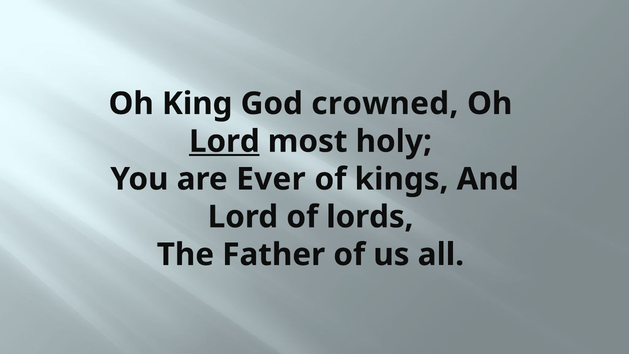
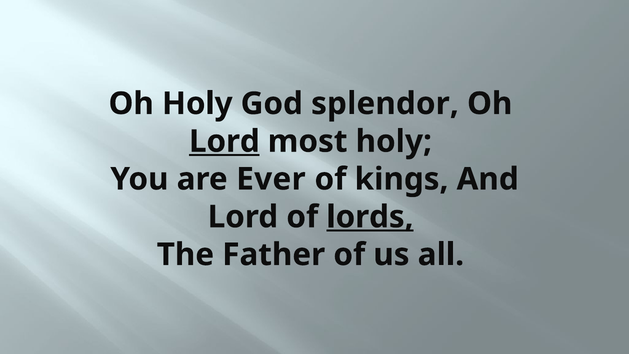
Oh King: King -> Holy (197, 104)
crowned: crowned -> splendor (385, 104)
lords underline: none -> present (370, 217)
